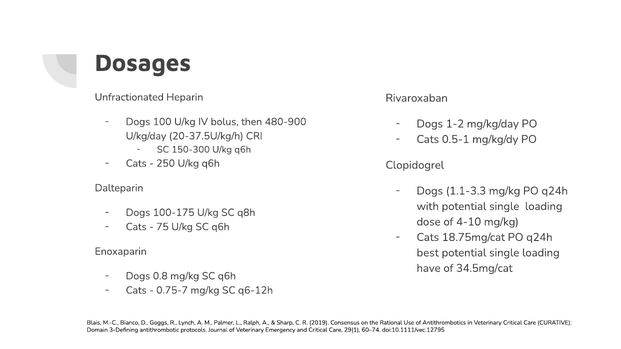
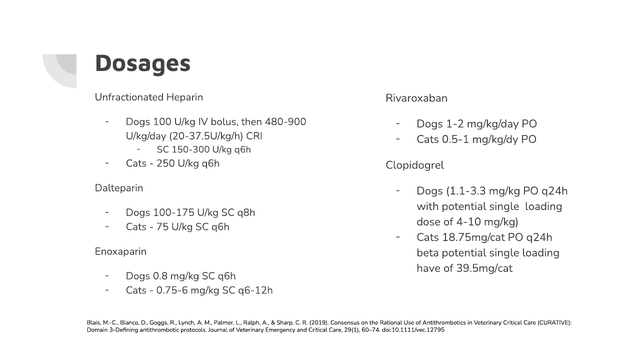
best: best -> beta (428, 253)
34.5mg/cat: 34.5mg/cat -> 39.5mg/cat (484, 268)
0.75-7: 0.75-7 -> 0.75-6 (172, 290)
